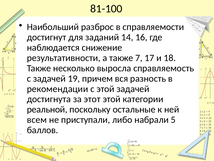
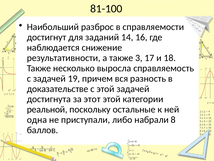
7: 7 -> 3 (139, 58)
рекомендации: рекомендации -> доказательстве (58, 89)
всем: всем -> одна (37, 119)
5: 5 -> 8 (173, 119)
